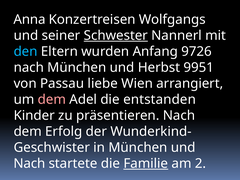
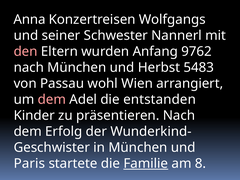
Schwester underline: present -> none (116, 35)
den colour: light blue -> pink (26, 51)
9726: 9726 -> 9762 (197, 51)
9951: 9951 -> 5483 (199, 67)
liebe: liebe -> wohl (103, 83)
Nach: Nach -> Paris (29, 163)
2: 2 -> 8 (201, 163)
